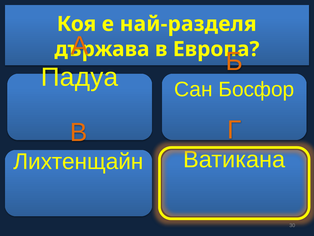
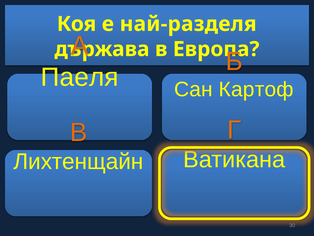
Падуа: Падуа -> Паеля (80, 77)
Босфор: Босфор -> Картоф (256, 89)
